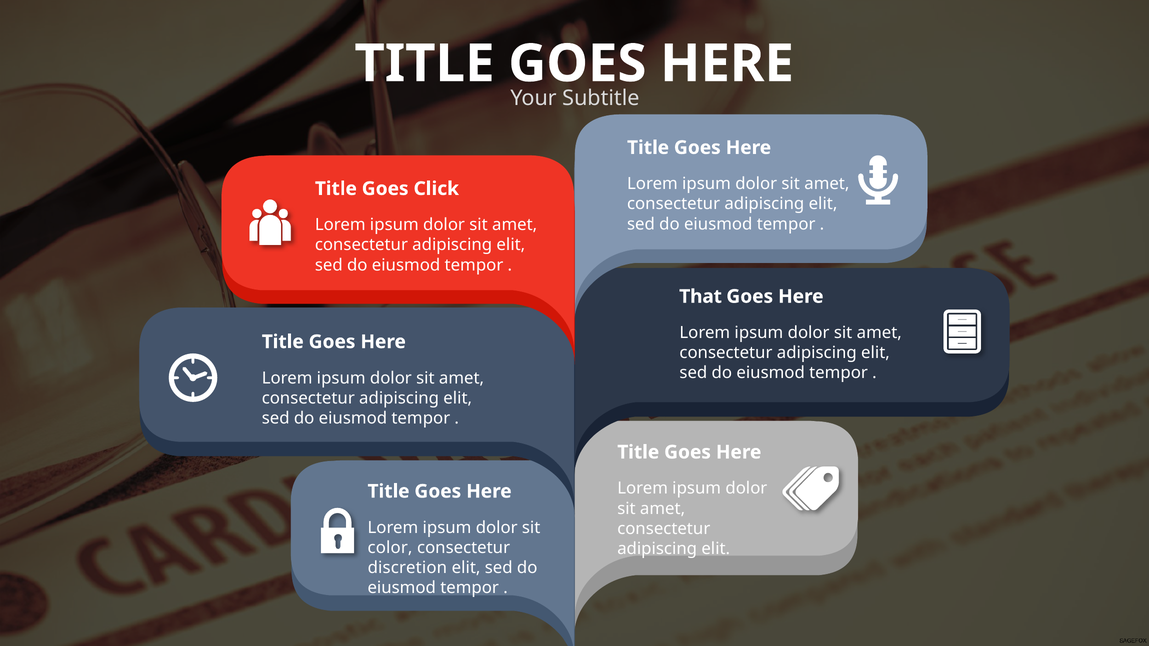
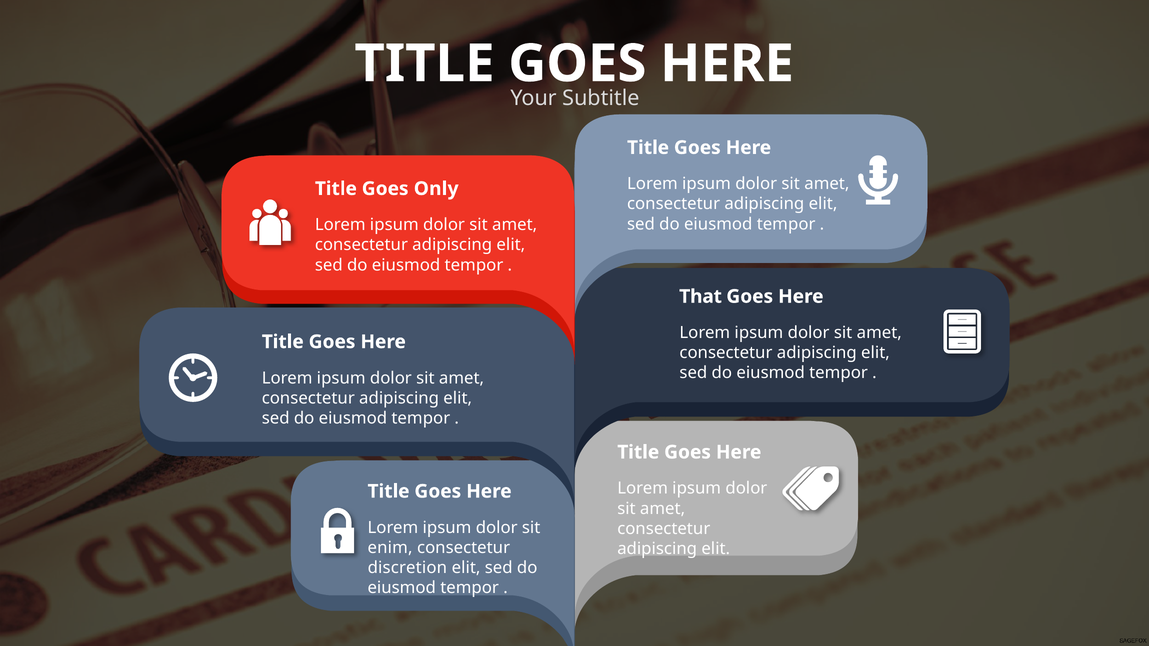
Click: Click -> Only (436, 189)
color: color -> enim (390, 548)
